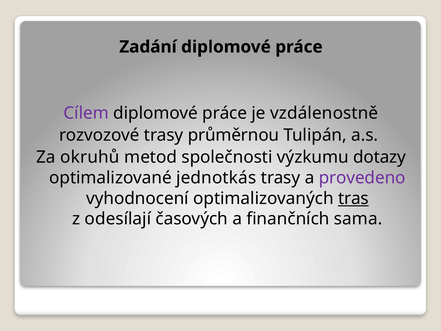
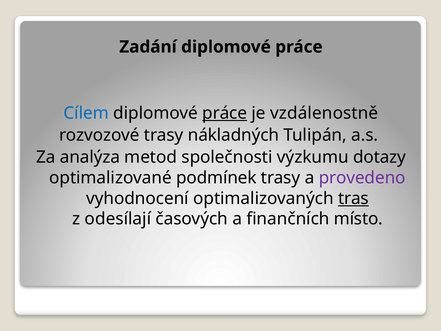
Cílem colour: purple -> blue (86, 113)
práce underline: none -> present (225, 113)
průměrnou: průměrnou -> nákladných (233, 135)
okruhů: okruhů -> analýza (90, 157)
jednotkás: jednotkás -> podmínek (216, 178)
sama: sama -> místo (358, 219)
